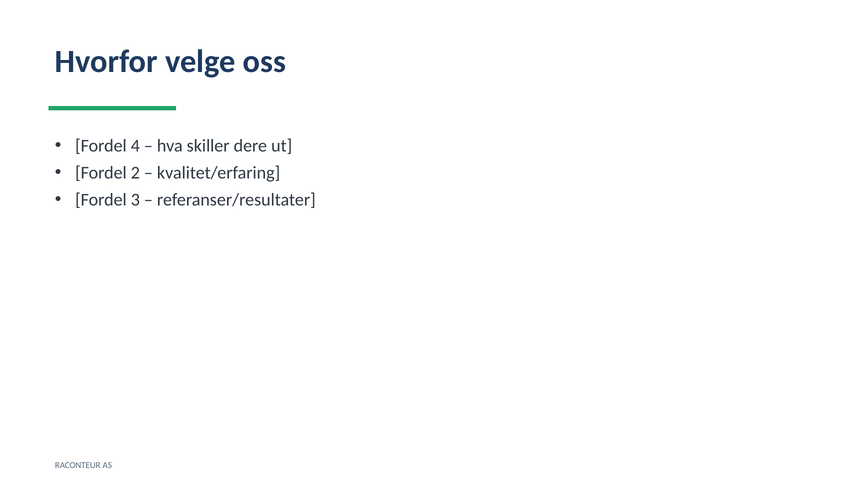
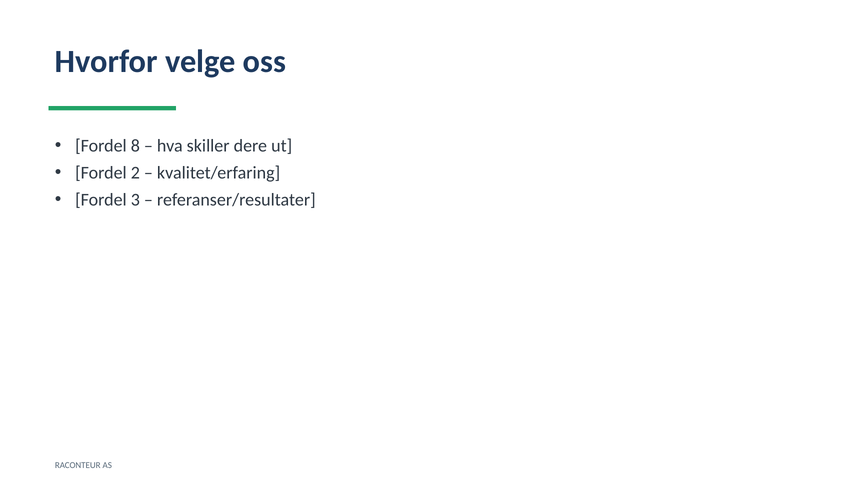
4: 4 -> 8 (135, 146)
